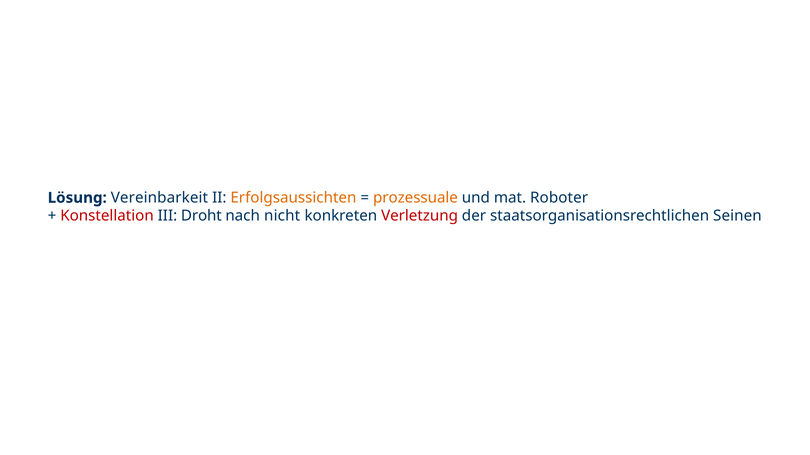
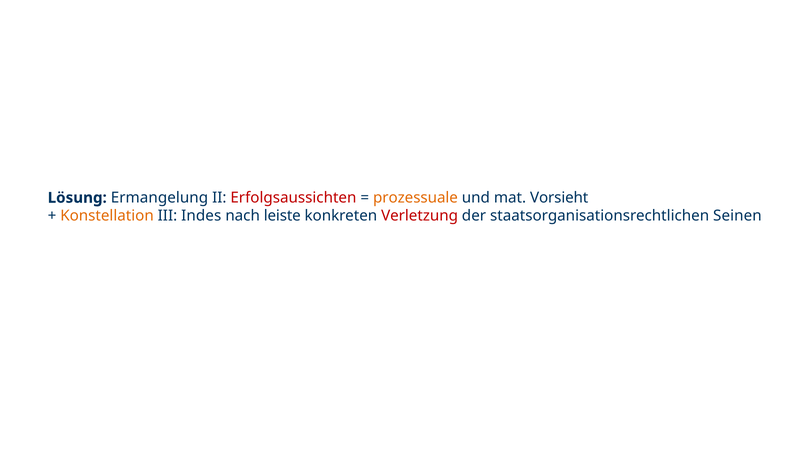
Vereinbarkeit: Vereinbarkeit -> Ermangelung (159, 198)
Erfolgsaussichten colour: orange -> red (293, 198)
Roboter: Roboter -> Vorsieht (559, 198)
Konstellation colour: red -> orange (107, 216)
Droht: Droht -> Indes (201, 216)
nicht: nicht -> leiste (282, 216)
